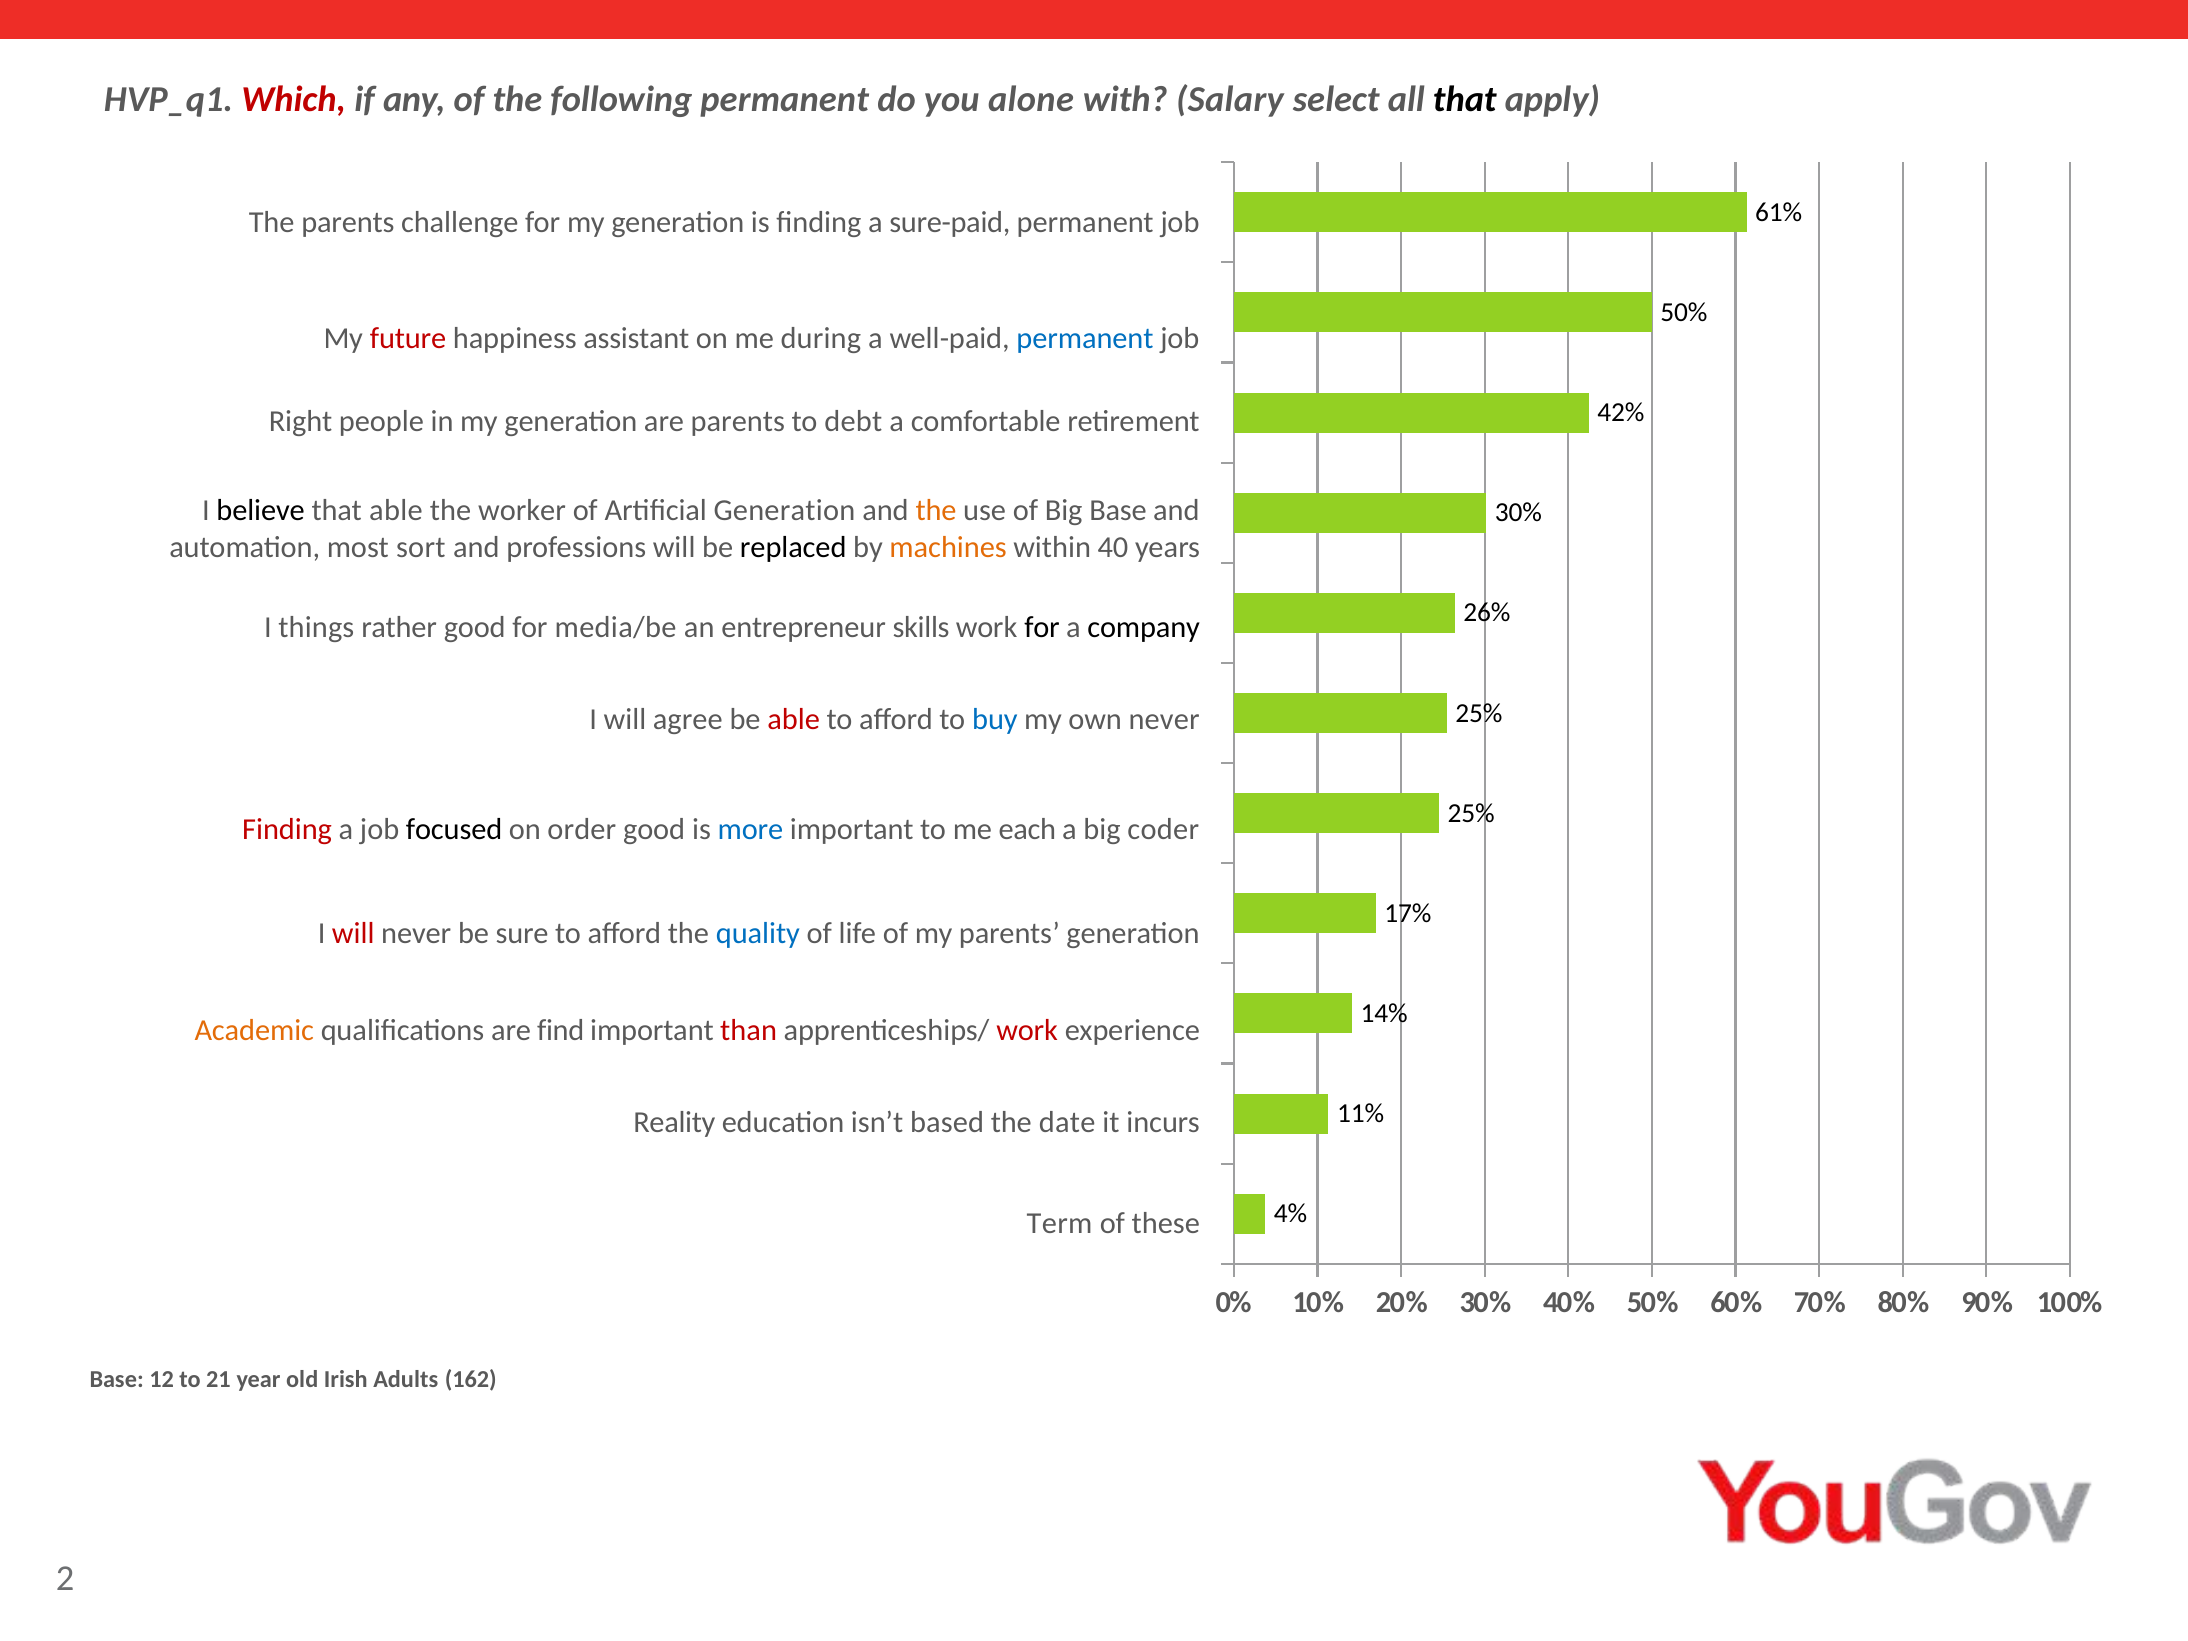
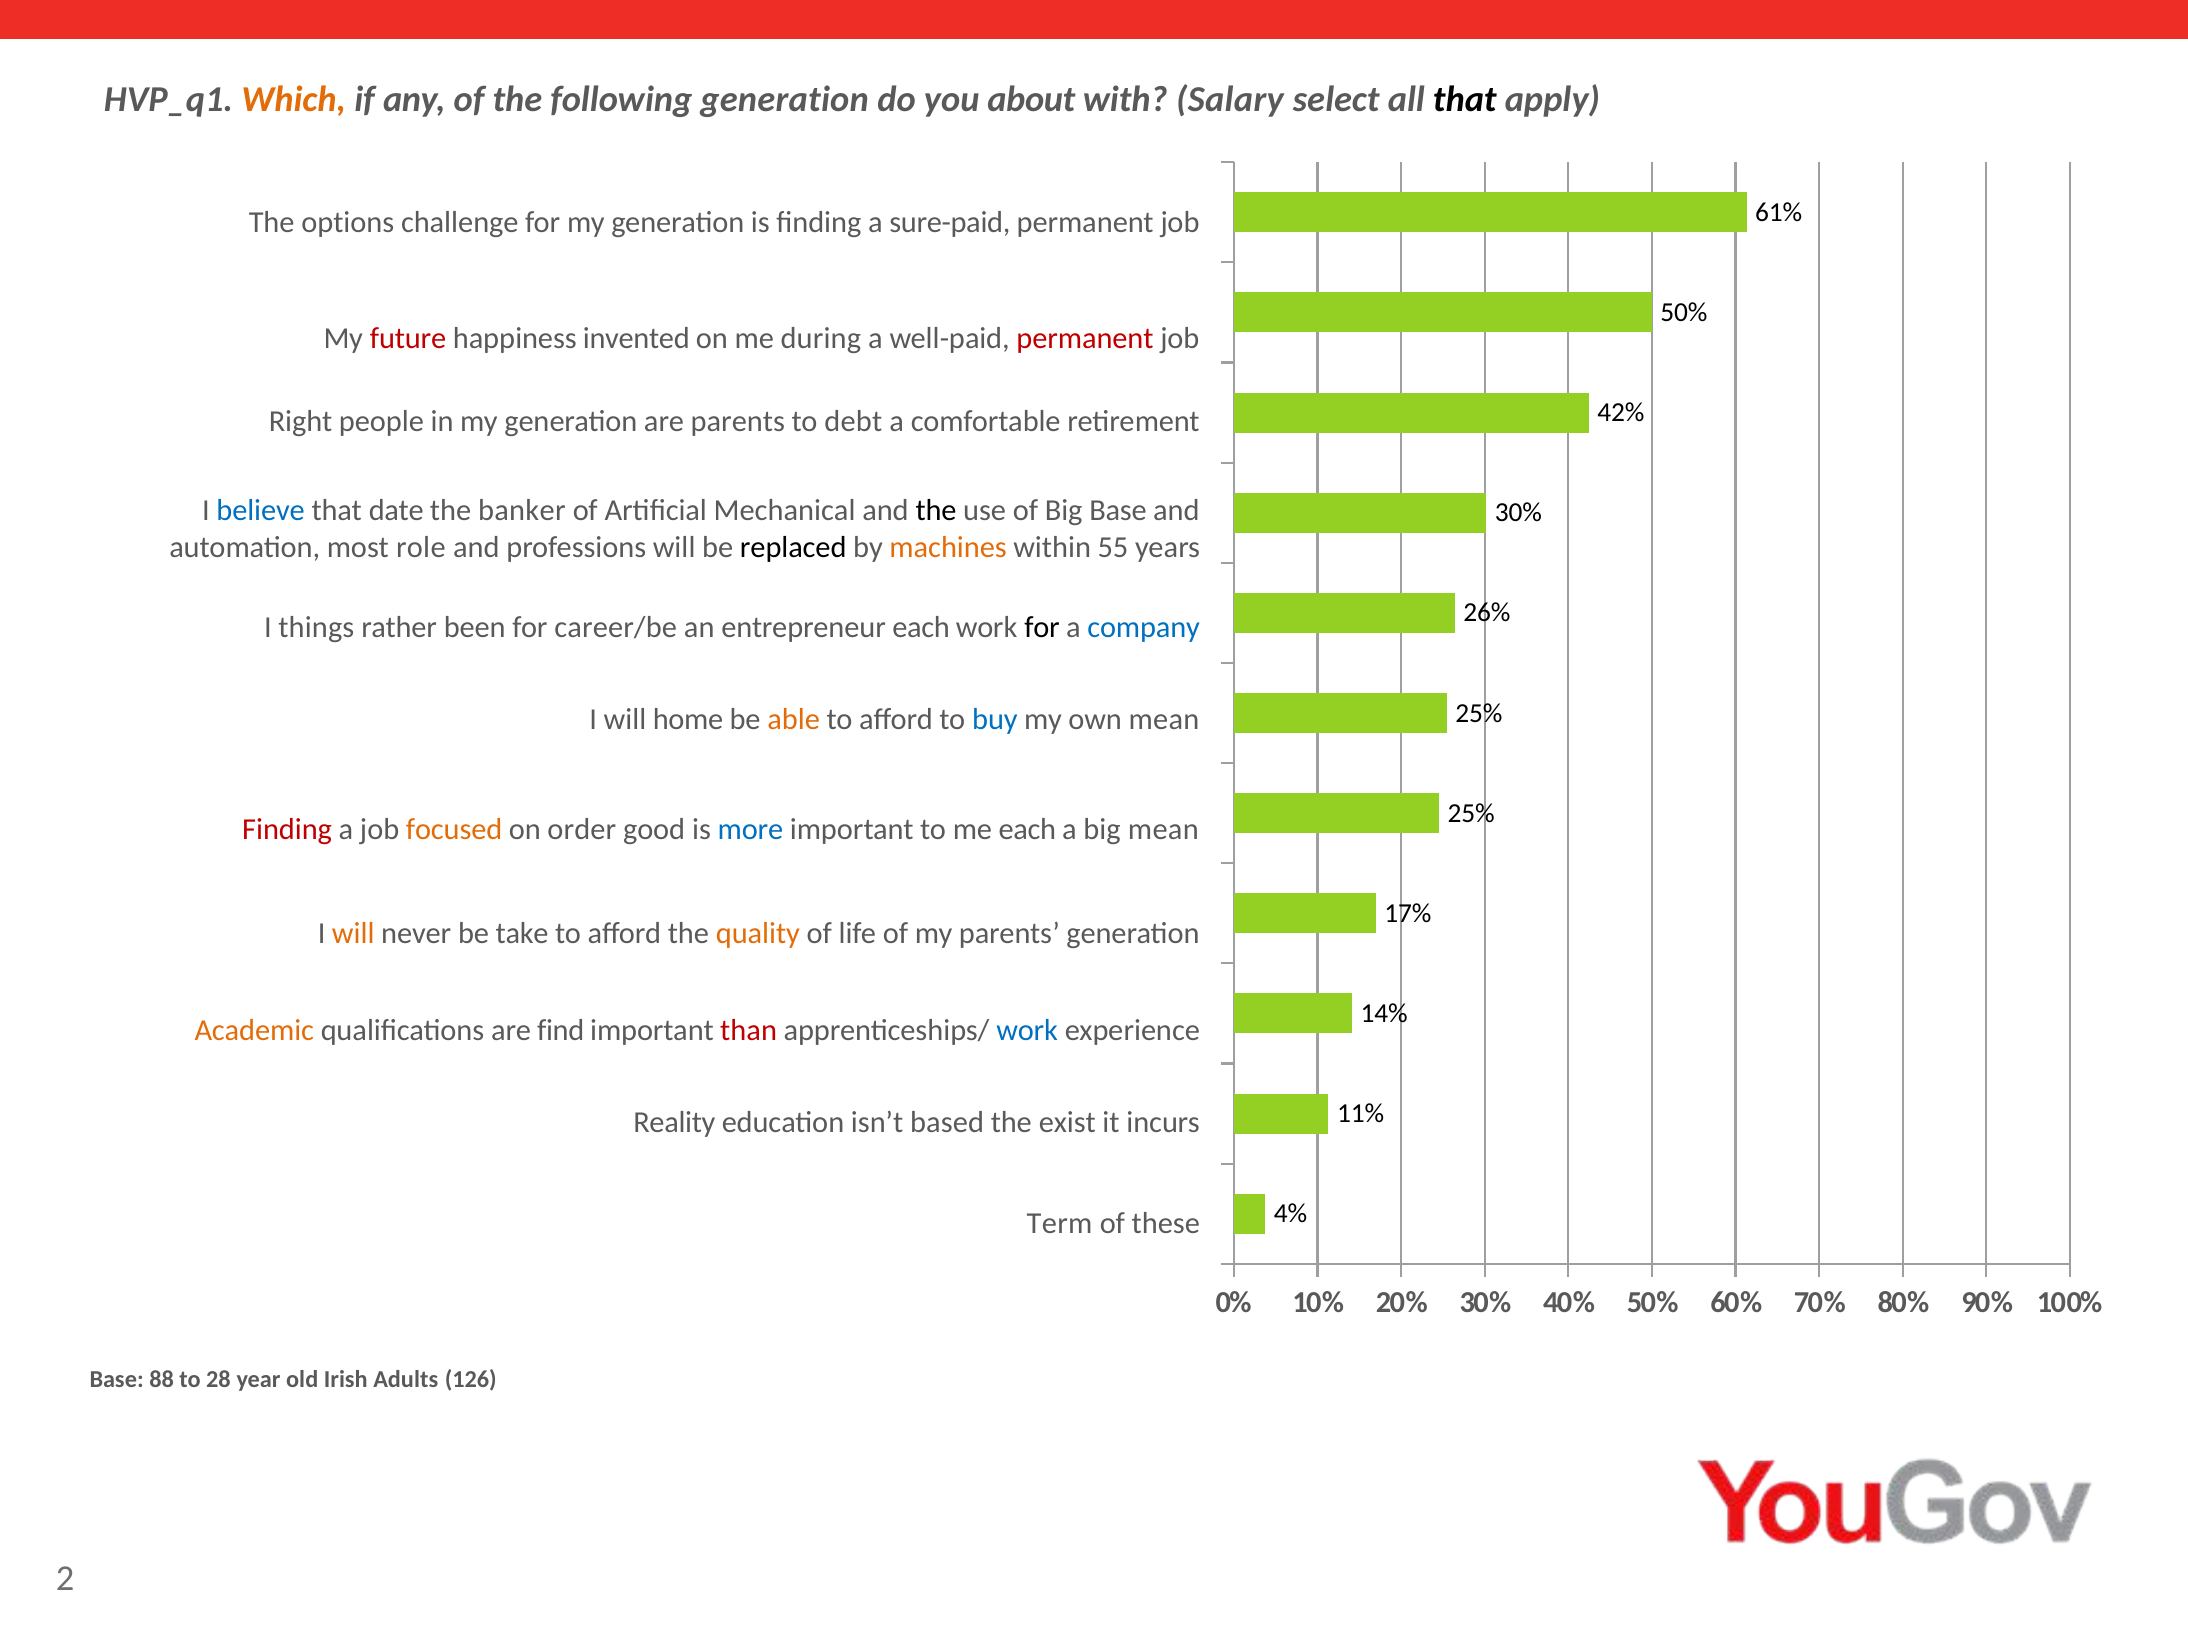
Which colour: red -> orange (294, 99)
following permanent: permanent -> generation (785, 99)
alone: alone -> about (1031, 99)
The parents: parents -> options (348, 223)
assistant: assistant -> invented (636, 339)
permanent colour: blue -> red (1085, 339)
believe colour: black -> blue (261, 511)
that able: able -> date (396, 511)
worker: worker -> banker (522, 511)
Artificial Generation: Generation -> Mechanical (785, 511)
the colour: orange -> black (936, 511)
sort: sort -> role (421, 547)
40: 40 -> 55 (1113, 547)
rather good: good -> been (475, 628)
media/be: media/be -> career/be (616, 628)
entrepreneur skills: skills -> each (921, 628)
company colour: black -> blue (1144, 628)
agree: agree -> home (688, 720)
able colour: red -> orange (794, 720)
own never: never -> mean (1164, 720)
focused colour: black -> orange (454, 830)
big coder: coder -> mean (1163, 830)
will colour: red -> orange (353, 934)
sure: sure -> take (522, 934)
quality colour: blue -> orange (758, 934)
work colour: red -> blue (1027, 1030)
date: date -> exist (1067, 1123)
12: 12 -> 88 (162, 1380)
21: 21 -> 28 (218, 1380)
162: 162 -> 126 (471, 1380)
